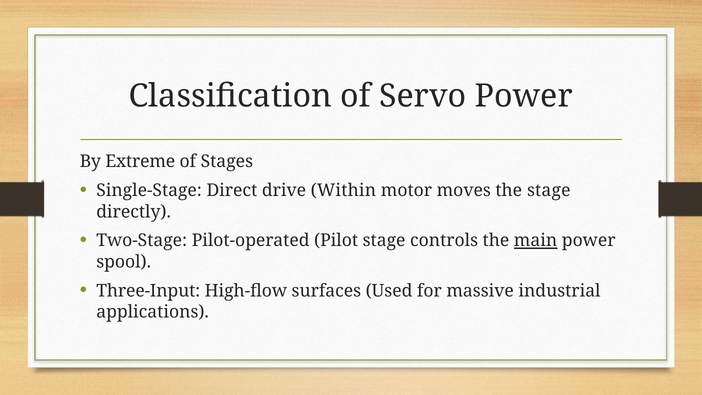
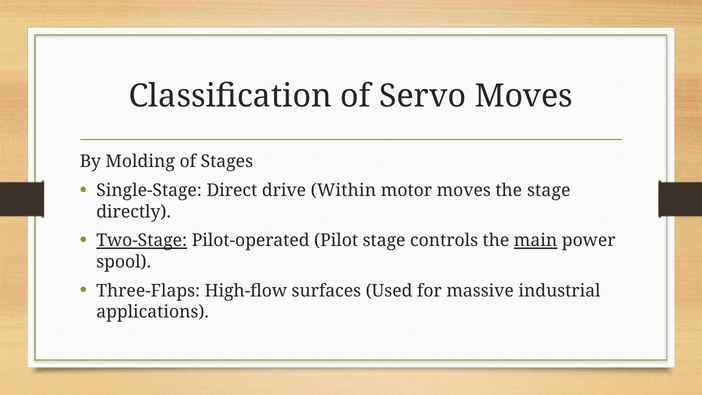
Servo Power: Power -> Moves (524, 96)
Extreme: Extreme -> Molding (140, 162)
Two-Stage underline: none -> present (142, 241)
Three-Input: Three-Input -> Three-Flaps (148, 291)
